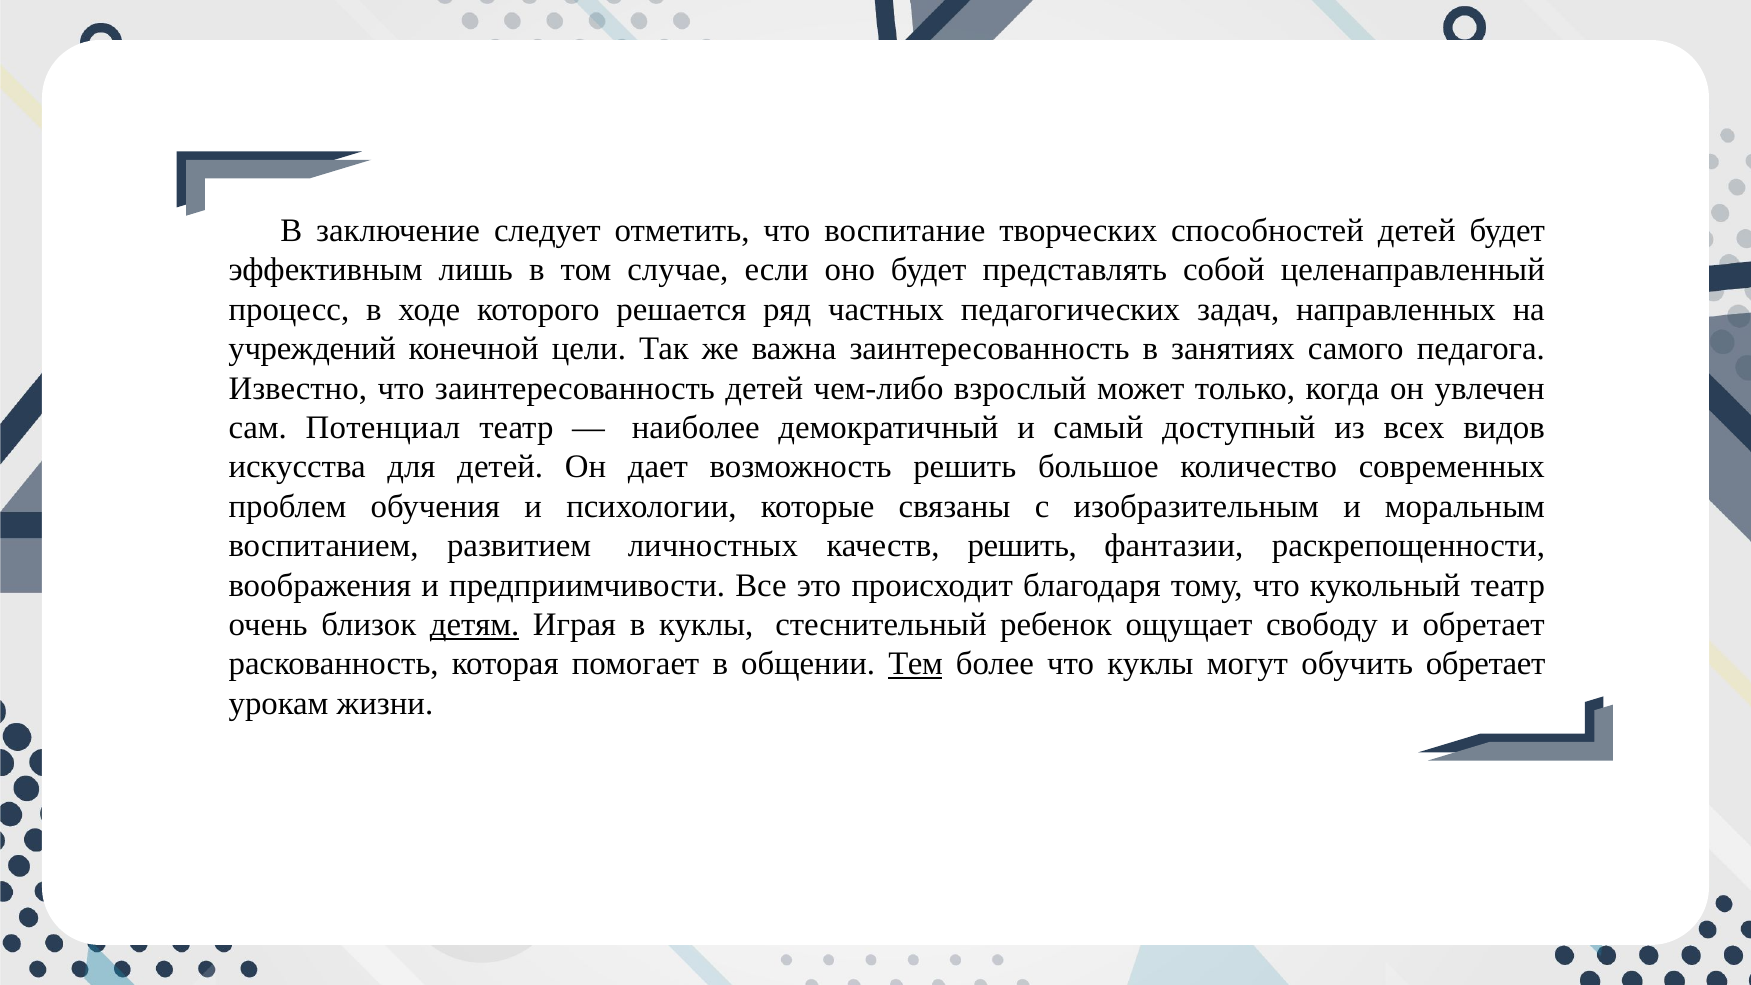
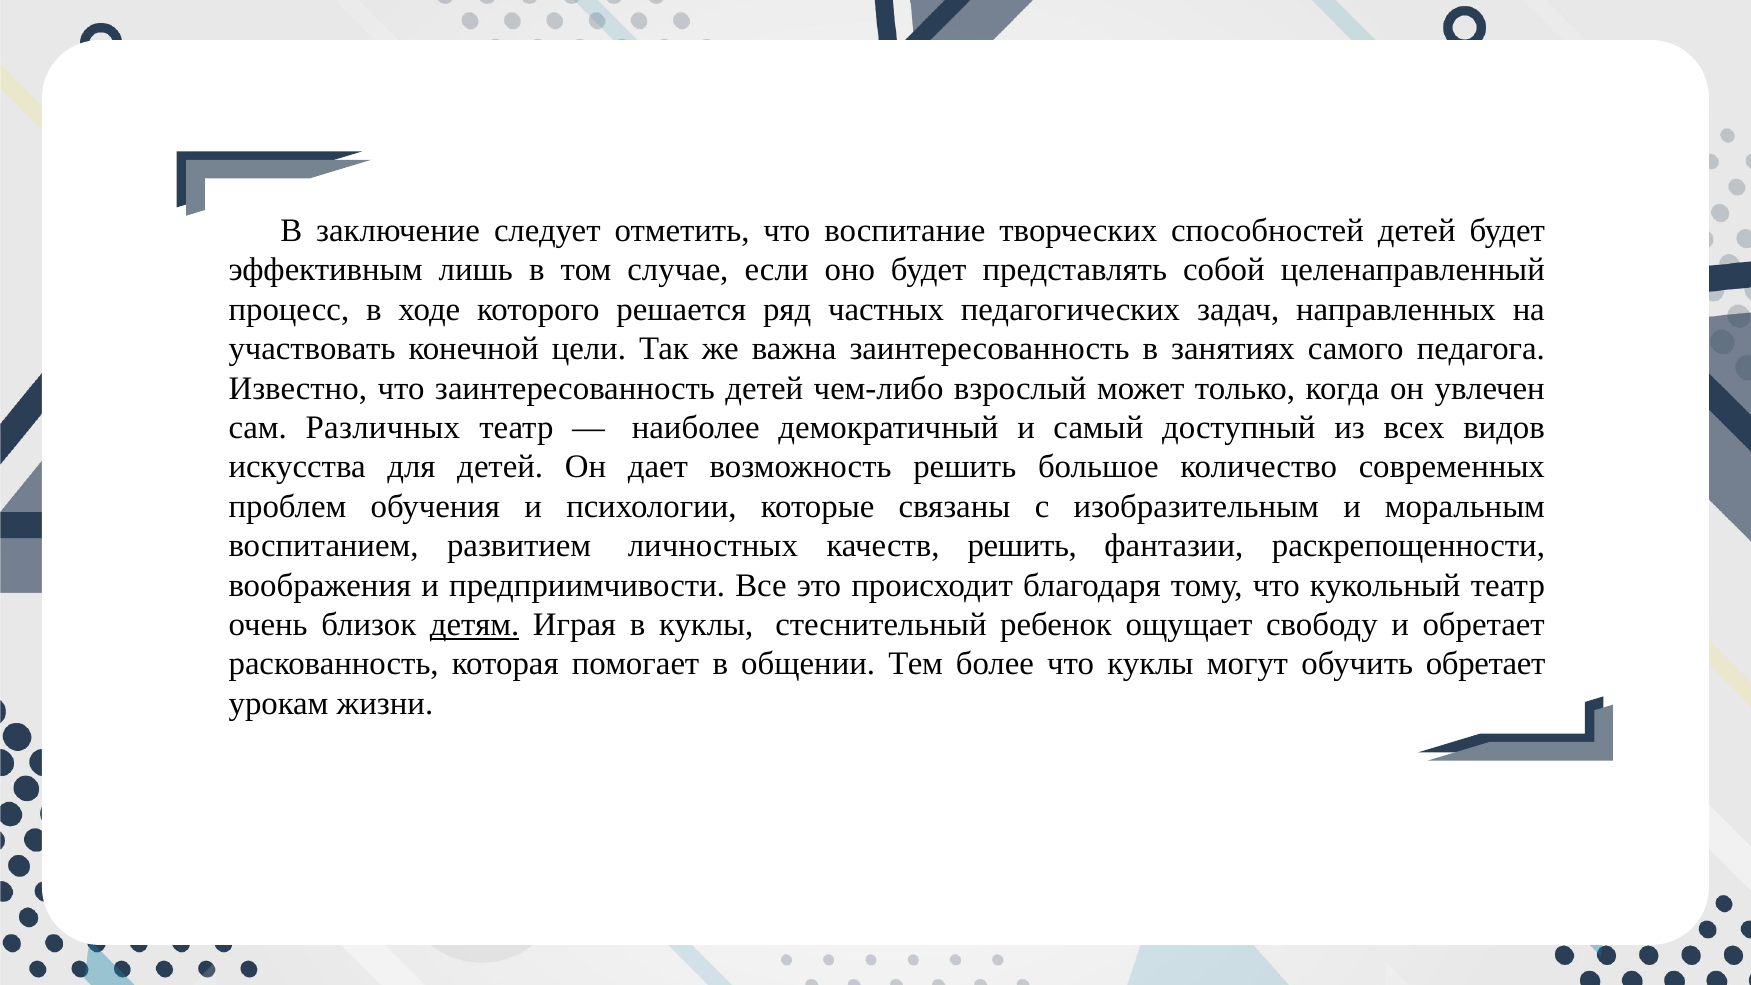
учреждений: учреждений -> участвовать (312, 349)
Потенциал: Потенциал -> Различных (383, 428)
Тем underline: present -> none (916, 664)
